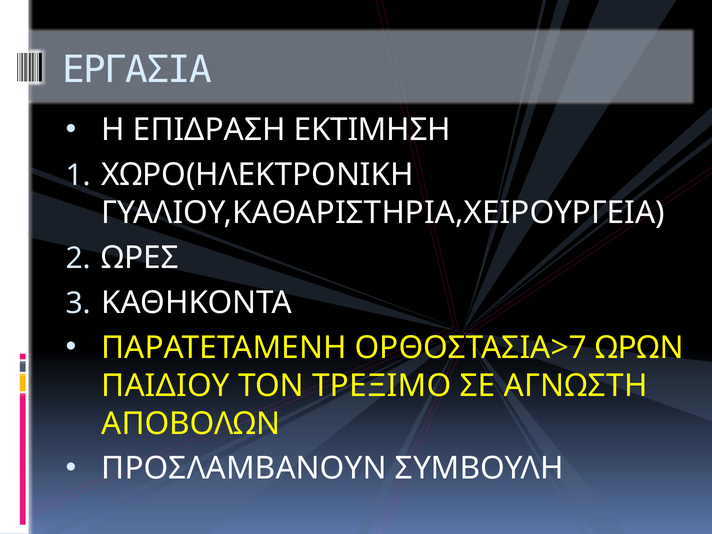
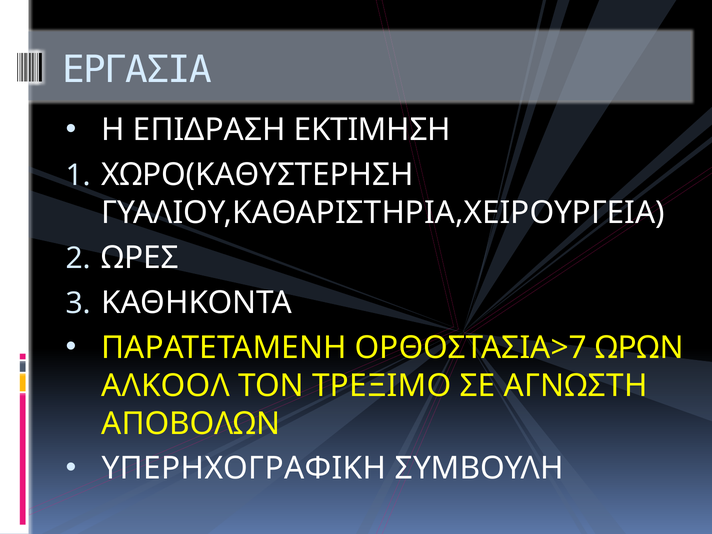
ΧΩΡΟ(ΗΛΕΚΤΡΟΝΙΚΗ: ΧΩΡΟ(ΗΛΕΚΤΡΟΝΙΚΗ -> ΧΩΡΟ(ΚΑΘΥΣΤΕΡΗΣΗ (257, 175)
ΠΑΙΔΙΟΥ: ΠΑΙΔΙΟΥ -> ΑΛΚΟΟΛ (166, 386)
ΠΡΟΣΛΑΜΒΑΝΟΥΝ: ΠΡΟΣΛΑΜΒΑΝΟΥΝ -> ΥΠΕΡΗΧΟΓΡΑΦΙΚΗ (244, 469)
